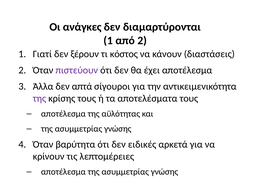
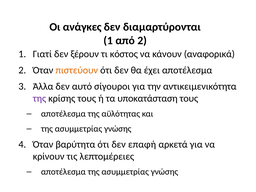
διαστάσεις: διαστάσεις -> αναφορικά (209, 54)
πιστεύουν colour: purple -> orange (77, 70)
απτά: απτά -> αυτό (82, 86)
αποτελέσματα: αποτελέσματα -> υποκατάσταση (147, 98)
ειδικές: ειδικές -> επαφή (142, 144)
